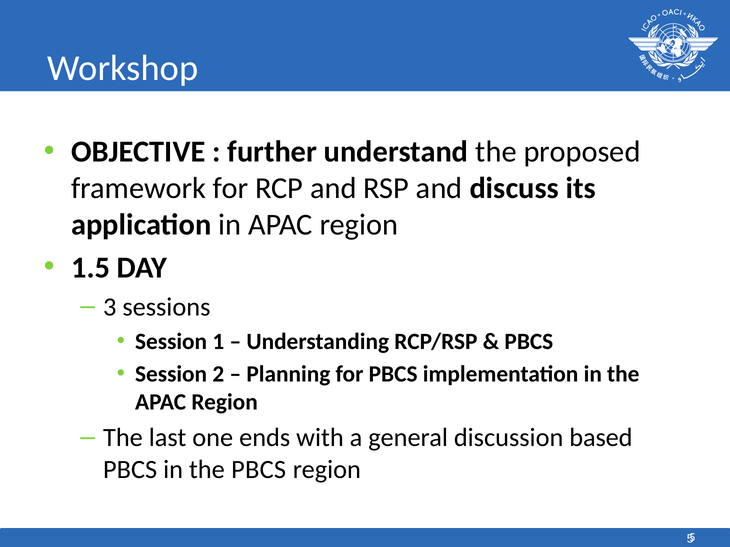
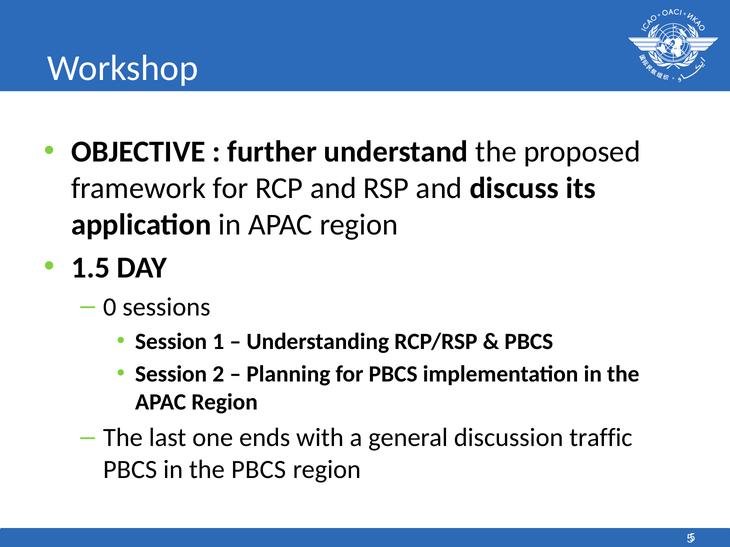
3: 3 -> 0 (110, 307)
based: based -> traffic (601, 438)
